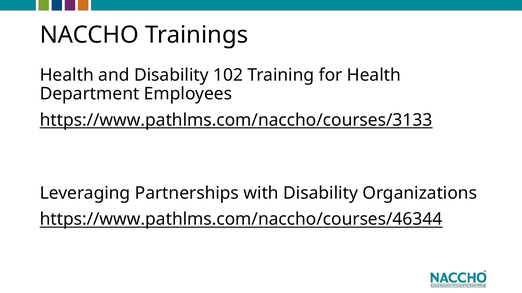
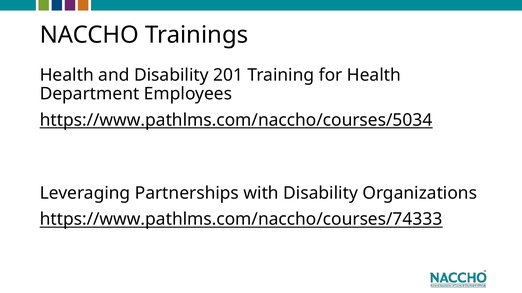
102: 102 -> 201 (228, 75)
https://www.pathlms.com/naccho/courses/3133: https://www.pathlms.com/naccho/courses/3133 -> https://www.pathlms.com/naccho/courses/5034 (236, 120)
https://www.pathlms.com/naccho/courses/46344: https://www.pathlms.com/naccho/courses/46344 -> https://www.pathlms.com/naccho/courses/74333 (241, 220)
